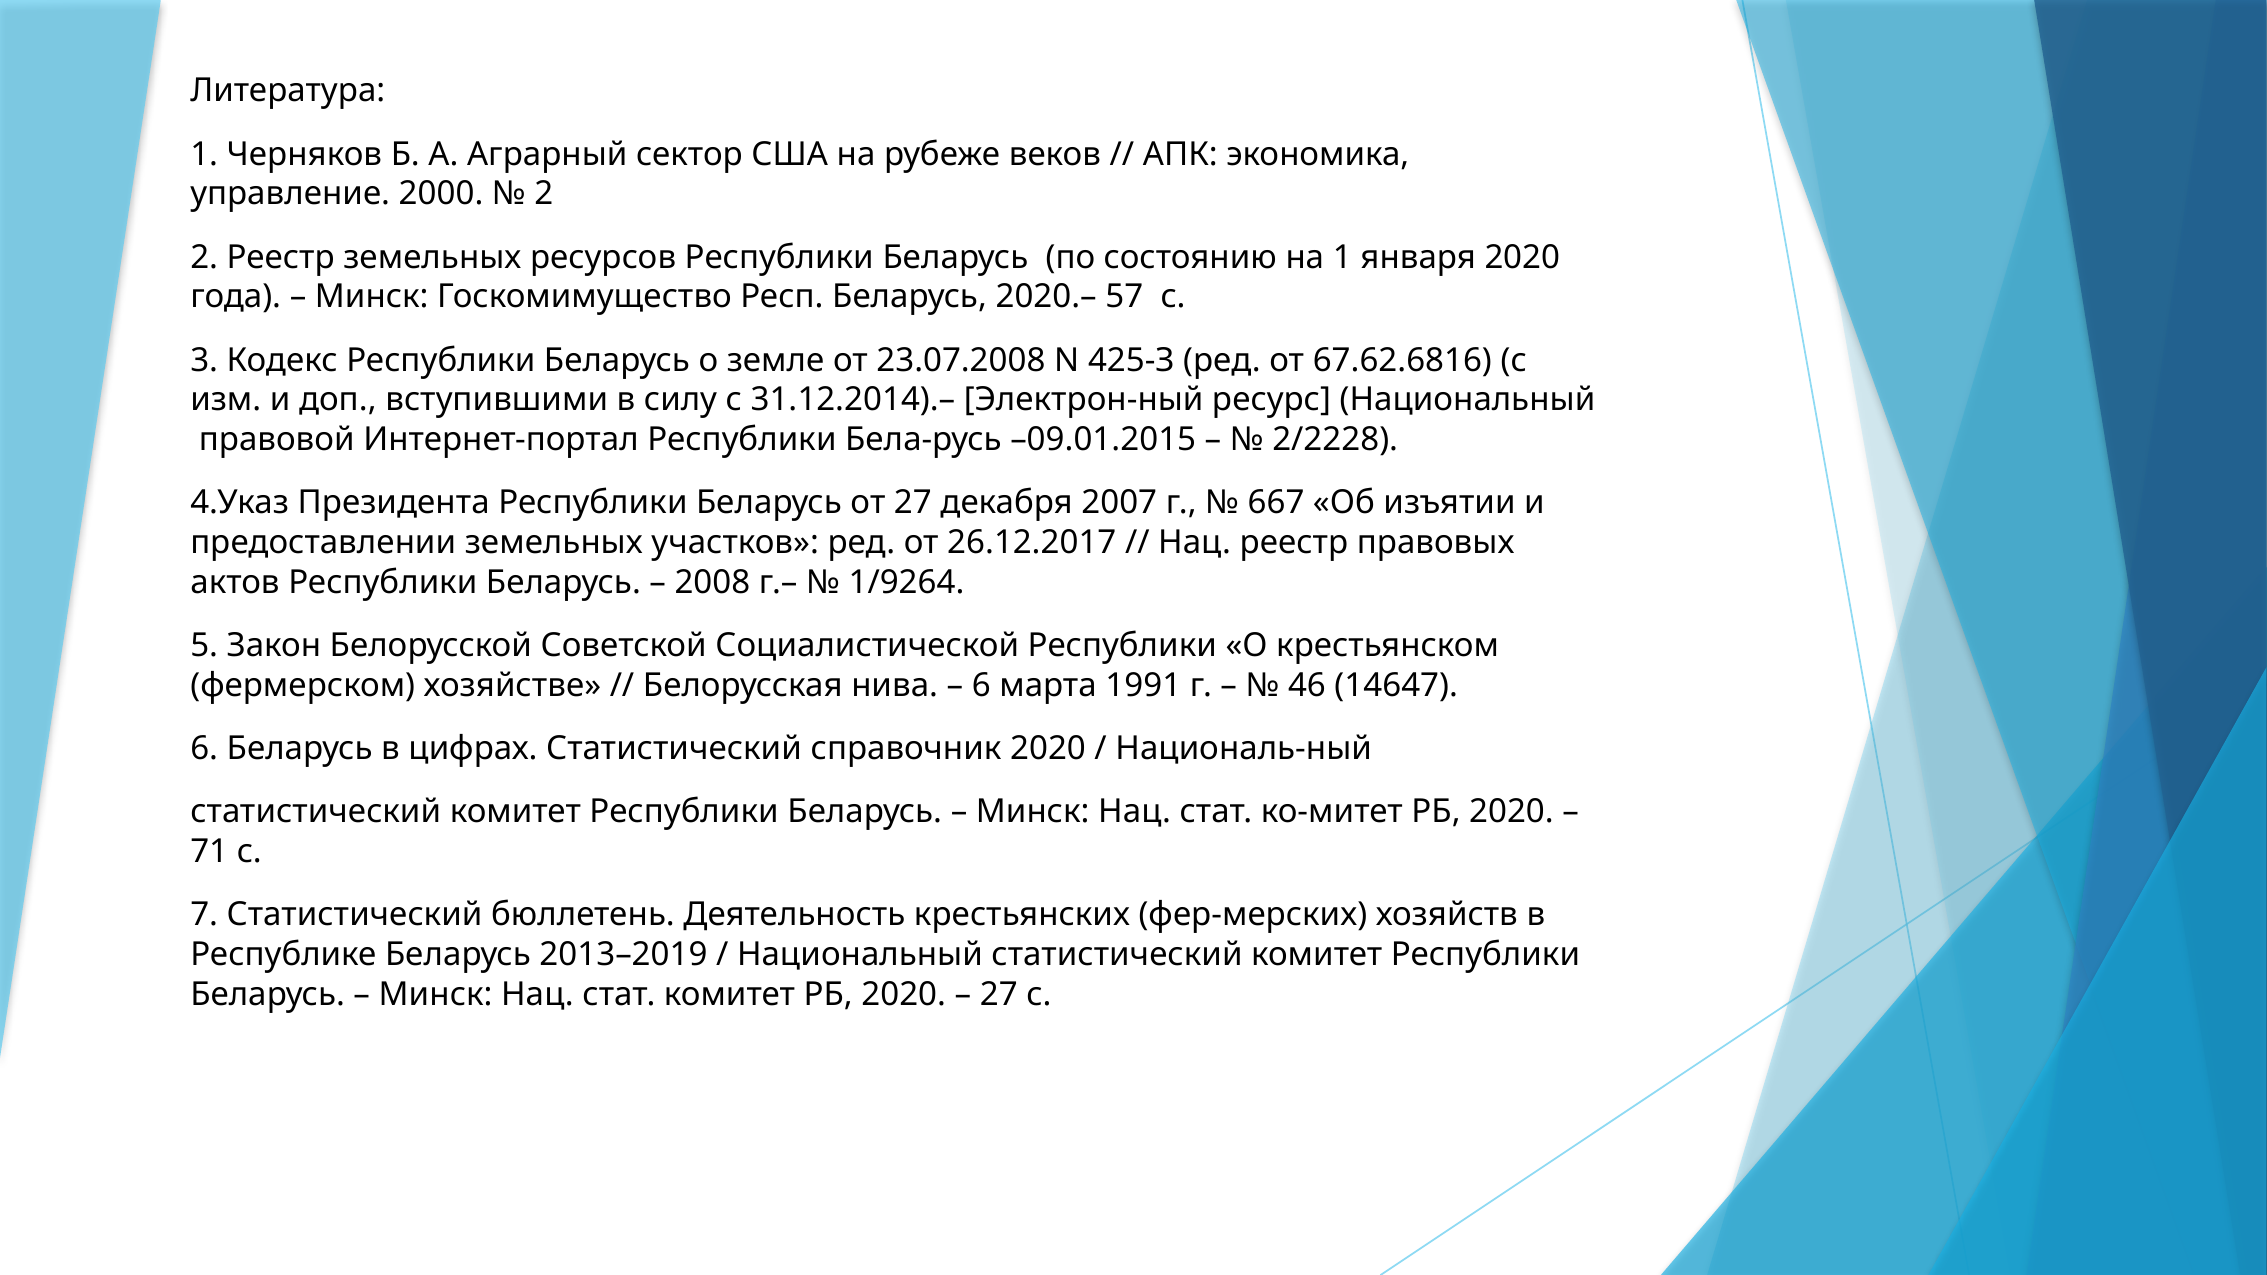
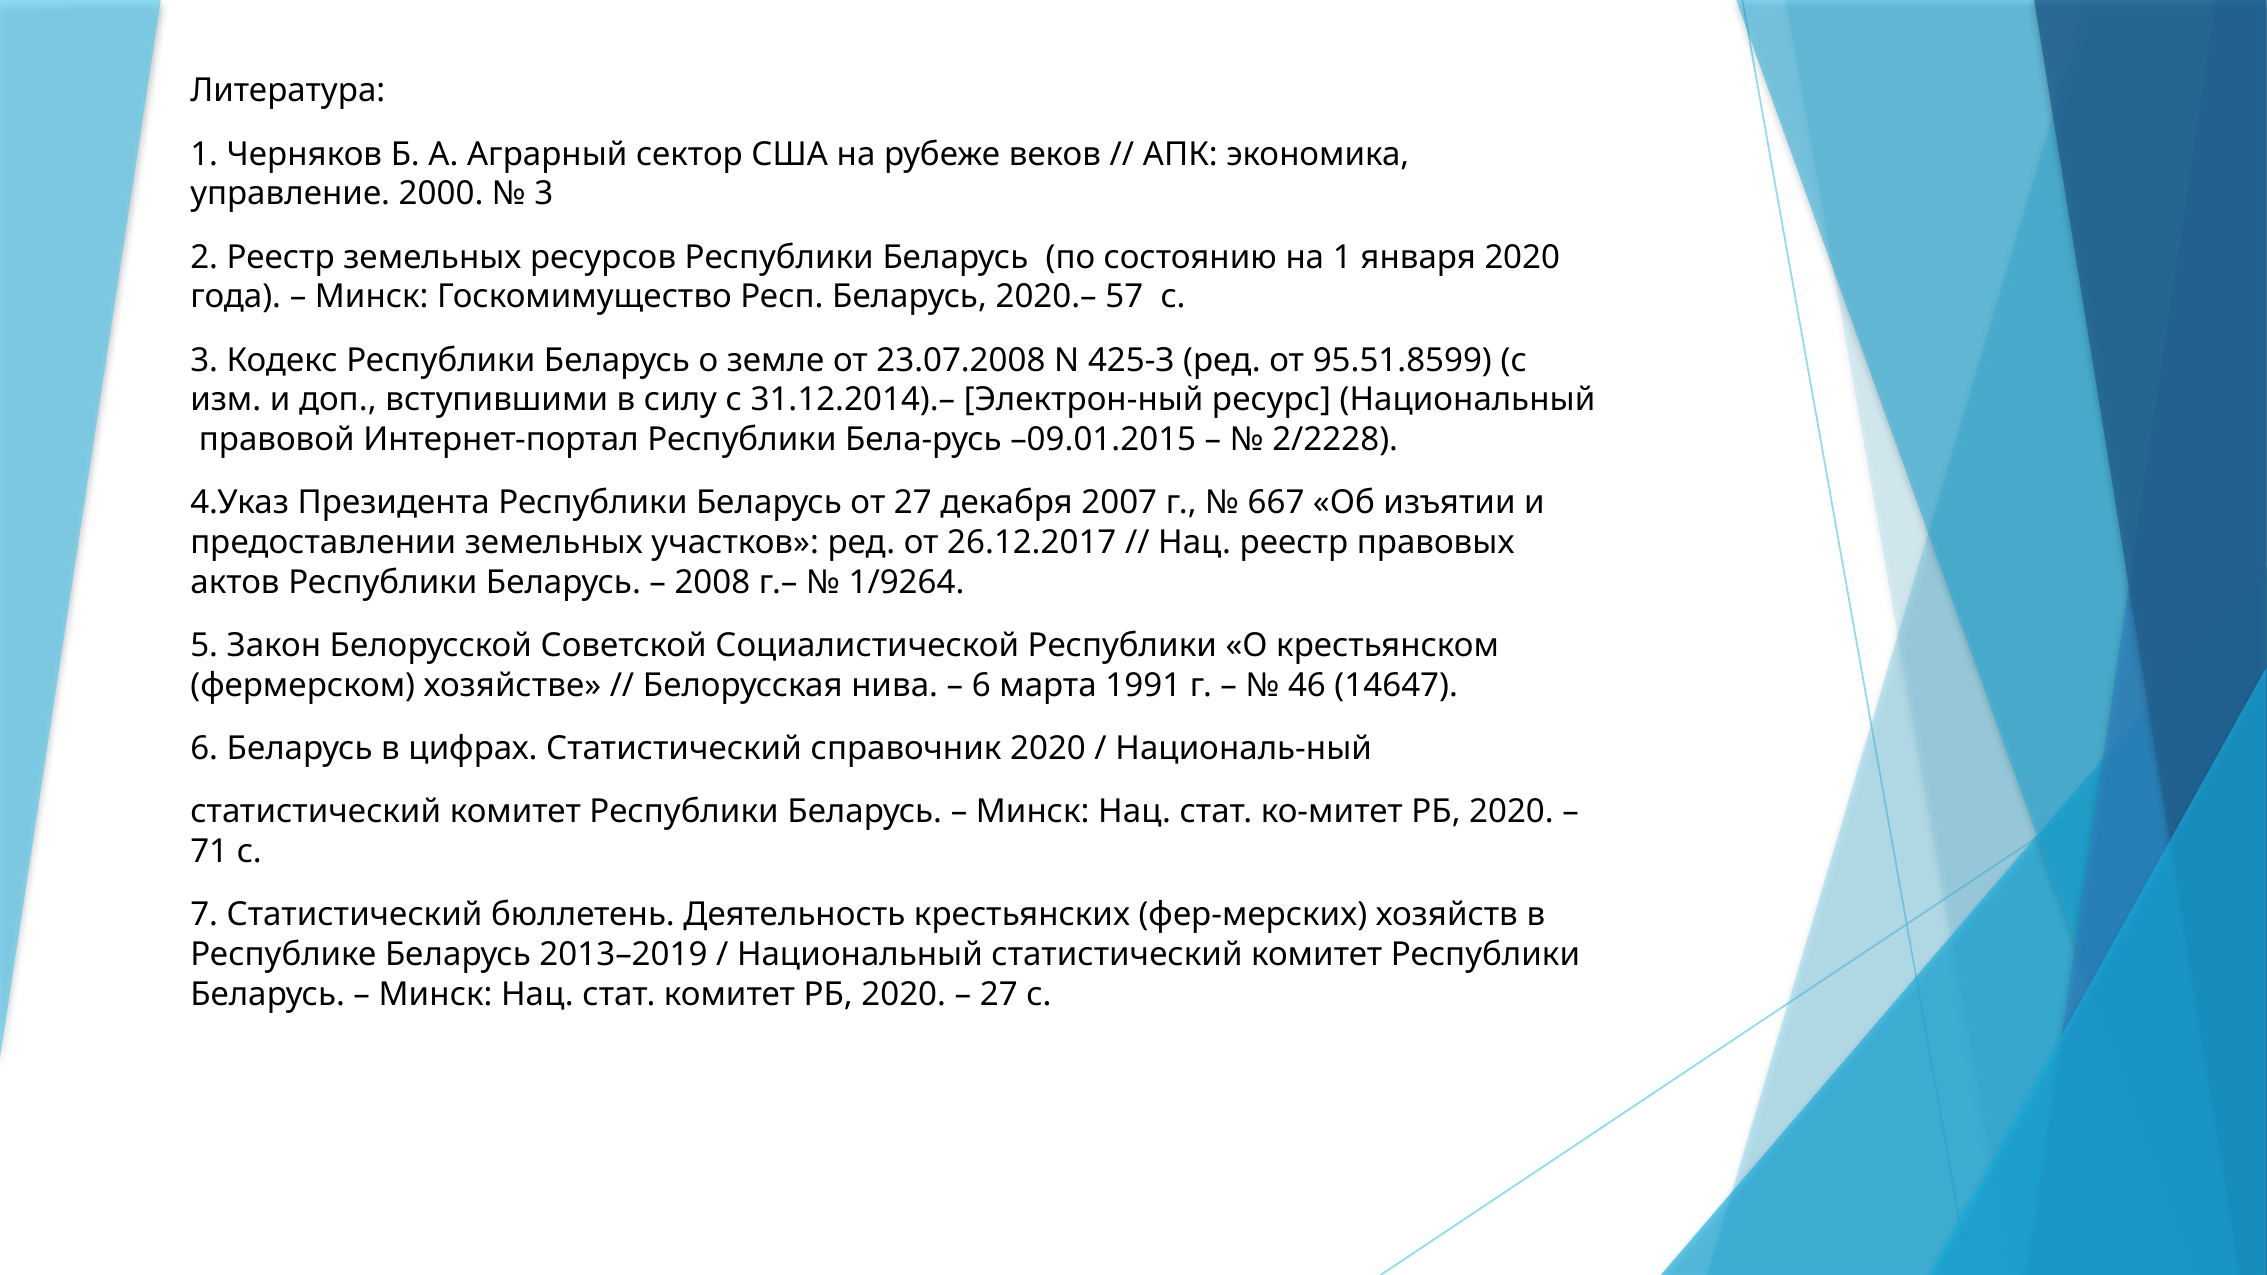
2: 2 -> 3 (544, 194)
67.62.6816: 67.62.6816 -> 95.51.8599 (1402, 360)
